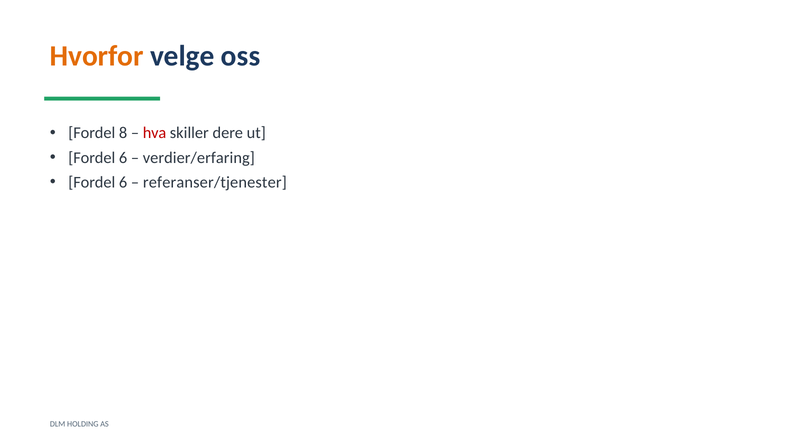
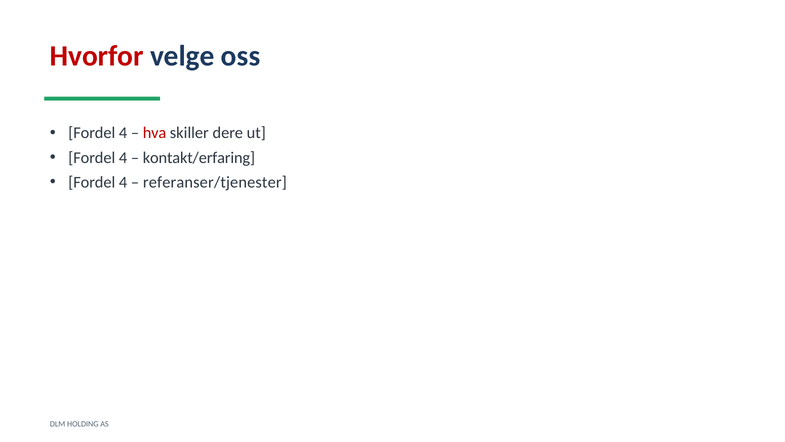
Hvorfor colour: orange -> red (97, 56)
8: 8 -> 4 (123, 133)
6: 6 -> 4 (123, 158)
verdier/erfaring: verdier/erfaring -> kontakt/erfaring (199, 158)
6: 6 -> 4 (123, 182)
